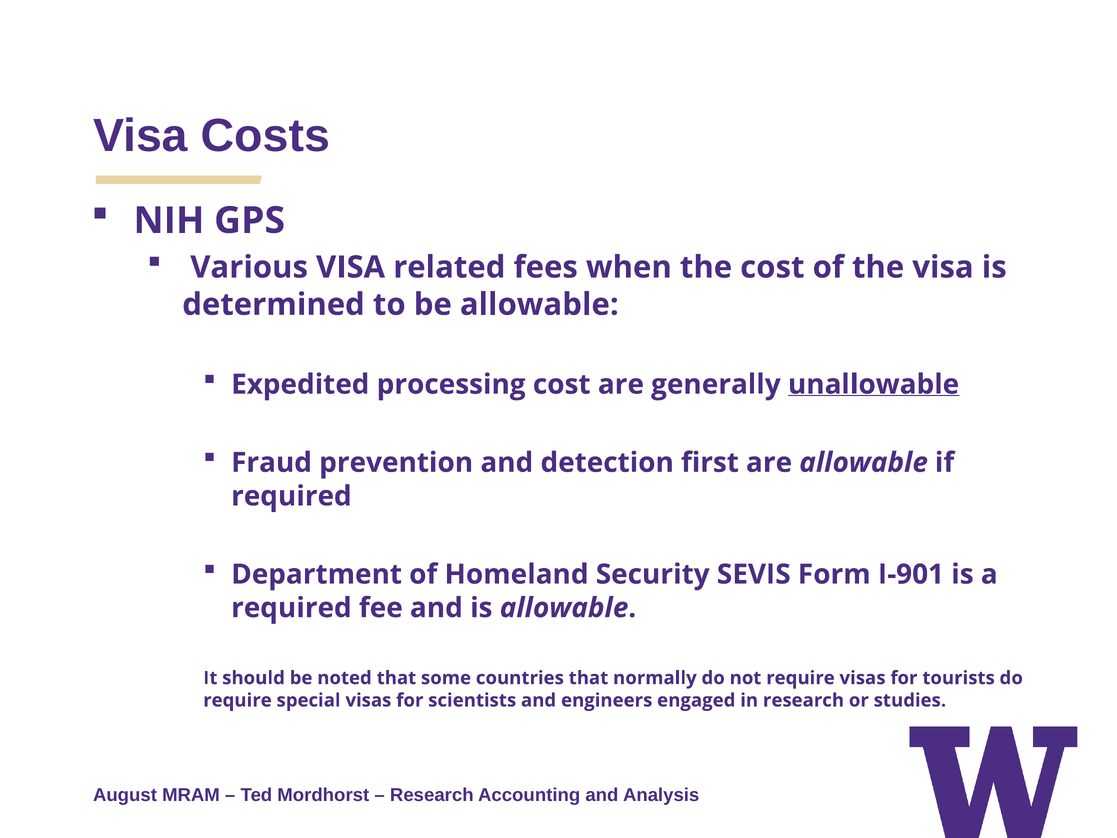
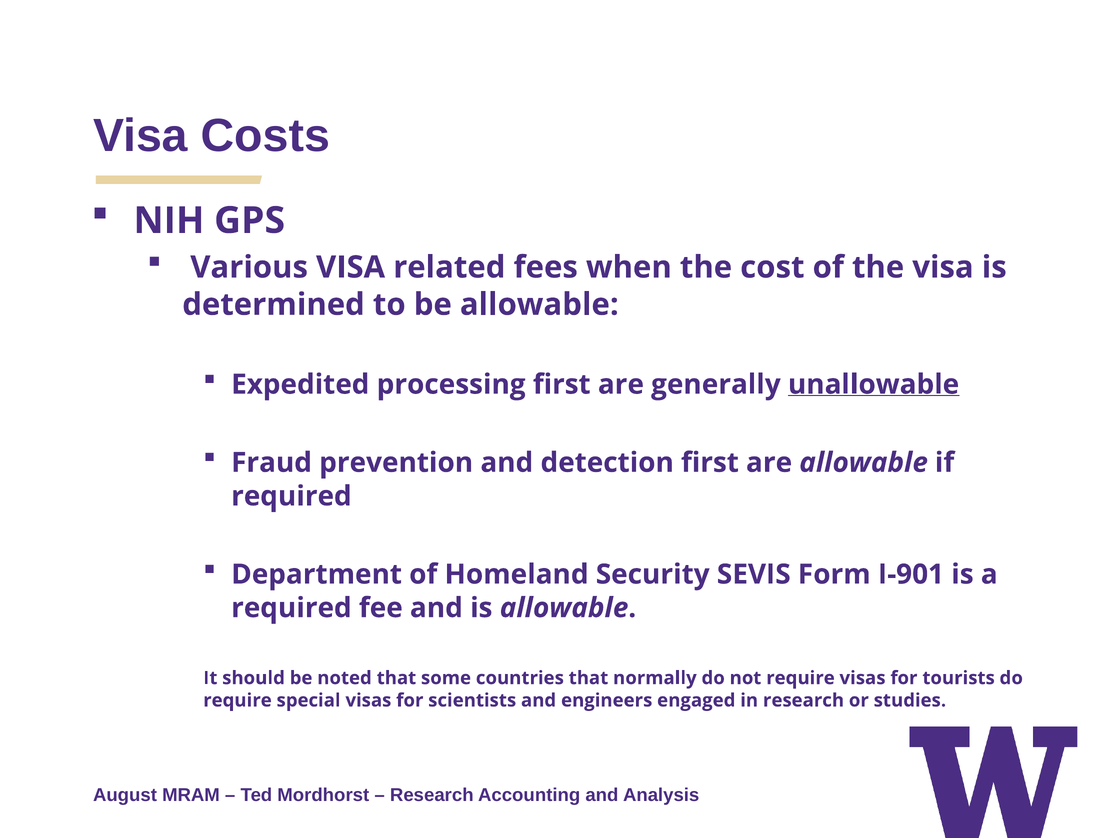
processing cost: cost -> first (562, 384)
